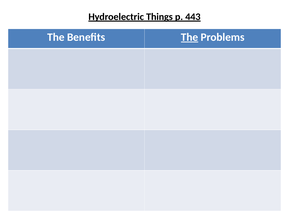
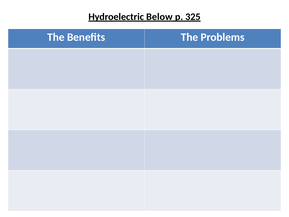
Things: Things -> Below (159, 17)
443: 443 -> 325 (193, 17)
The underline: present -> none (190, 37)
